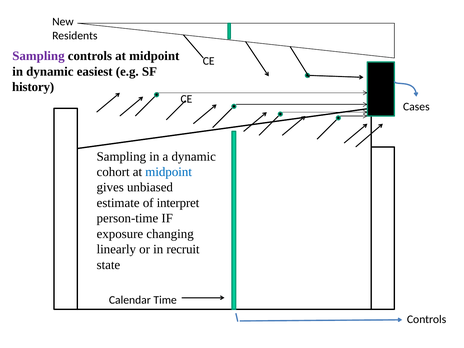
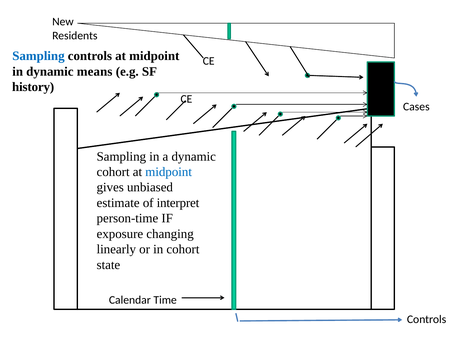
Sampling colour: purple -> blue (38, 56)
easiest: easiest -> means (95, 72)
in recruit: recruit -> cohort (183, 249)
